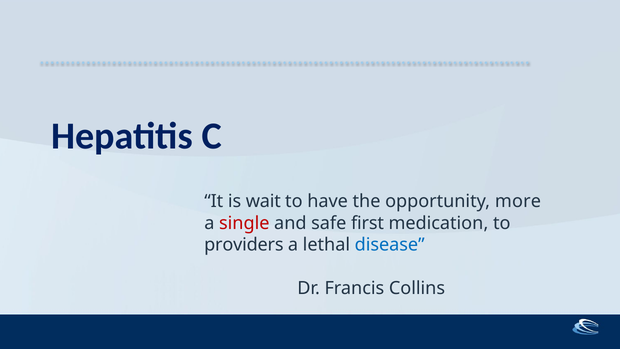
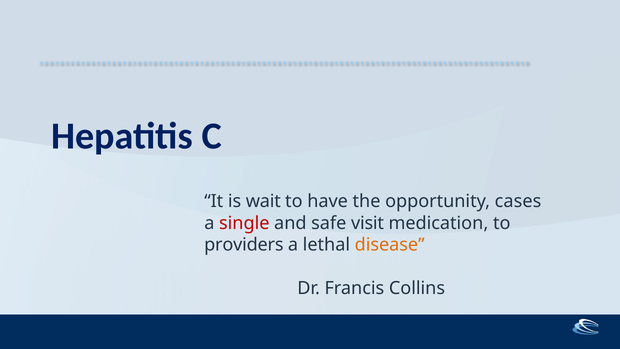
more: more -> cases (518, 201)
first: first -> visit (368, 223)
disease colour: blue -> orange (390, 245)
